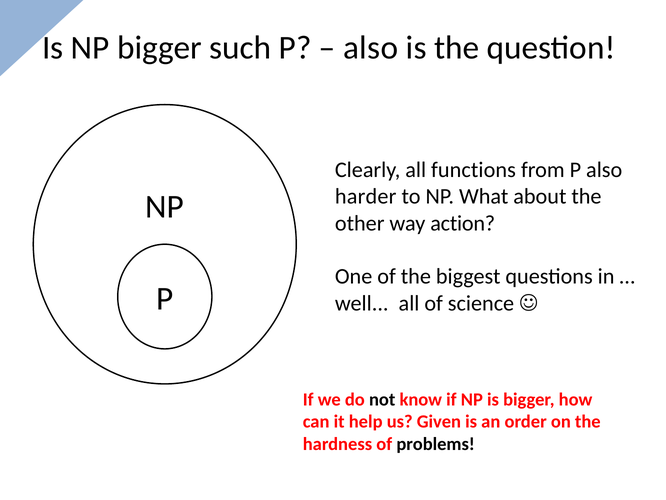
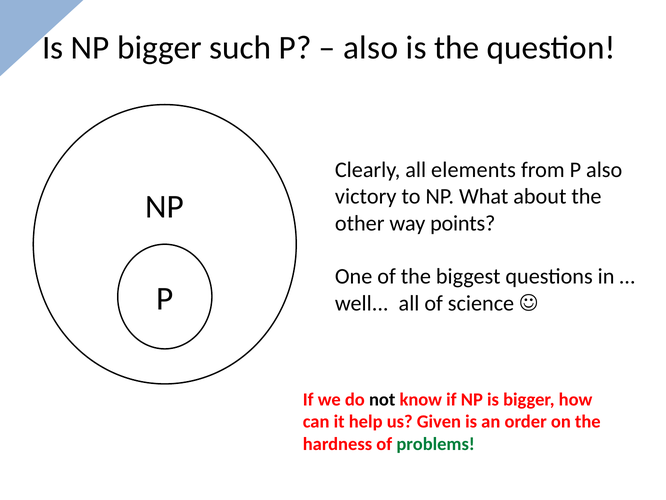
functions: functions -> elements (473, 170)
harder: harder -> victory (366, 196)
action: action -> points (463, 223)
problems colour: black -> green (436, 444)
